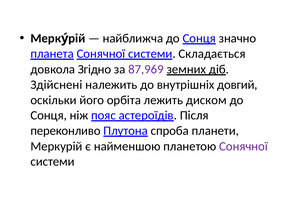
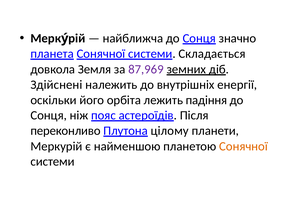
Згідно: Згідно -> Земля (94, 69)
довгий: довгий -> енергії (237, 85)
диском: диском -> падіння (206, 100)
спроба: спроба -> цілому (170, 131)
Сонячної colour: purple -> orange (243, 147)
